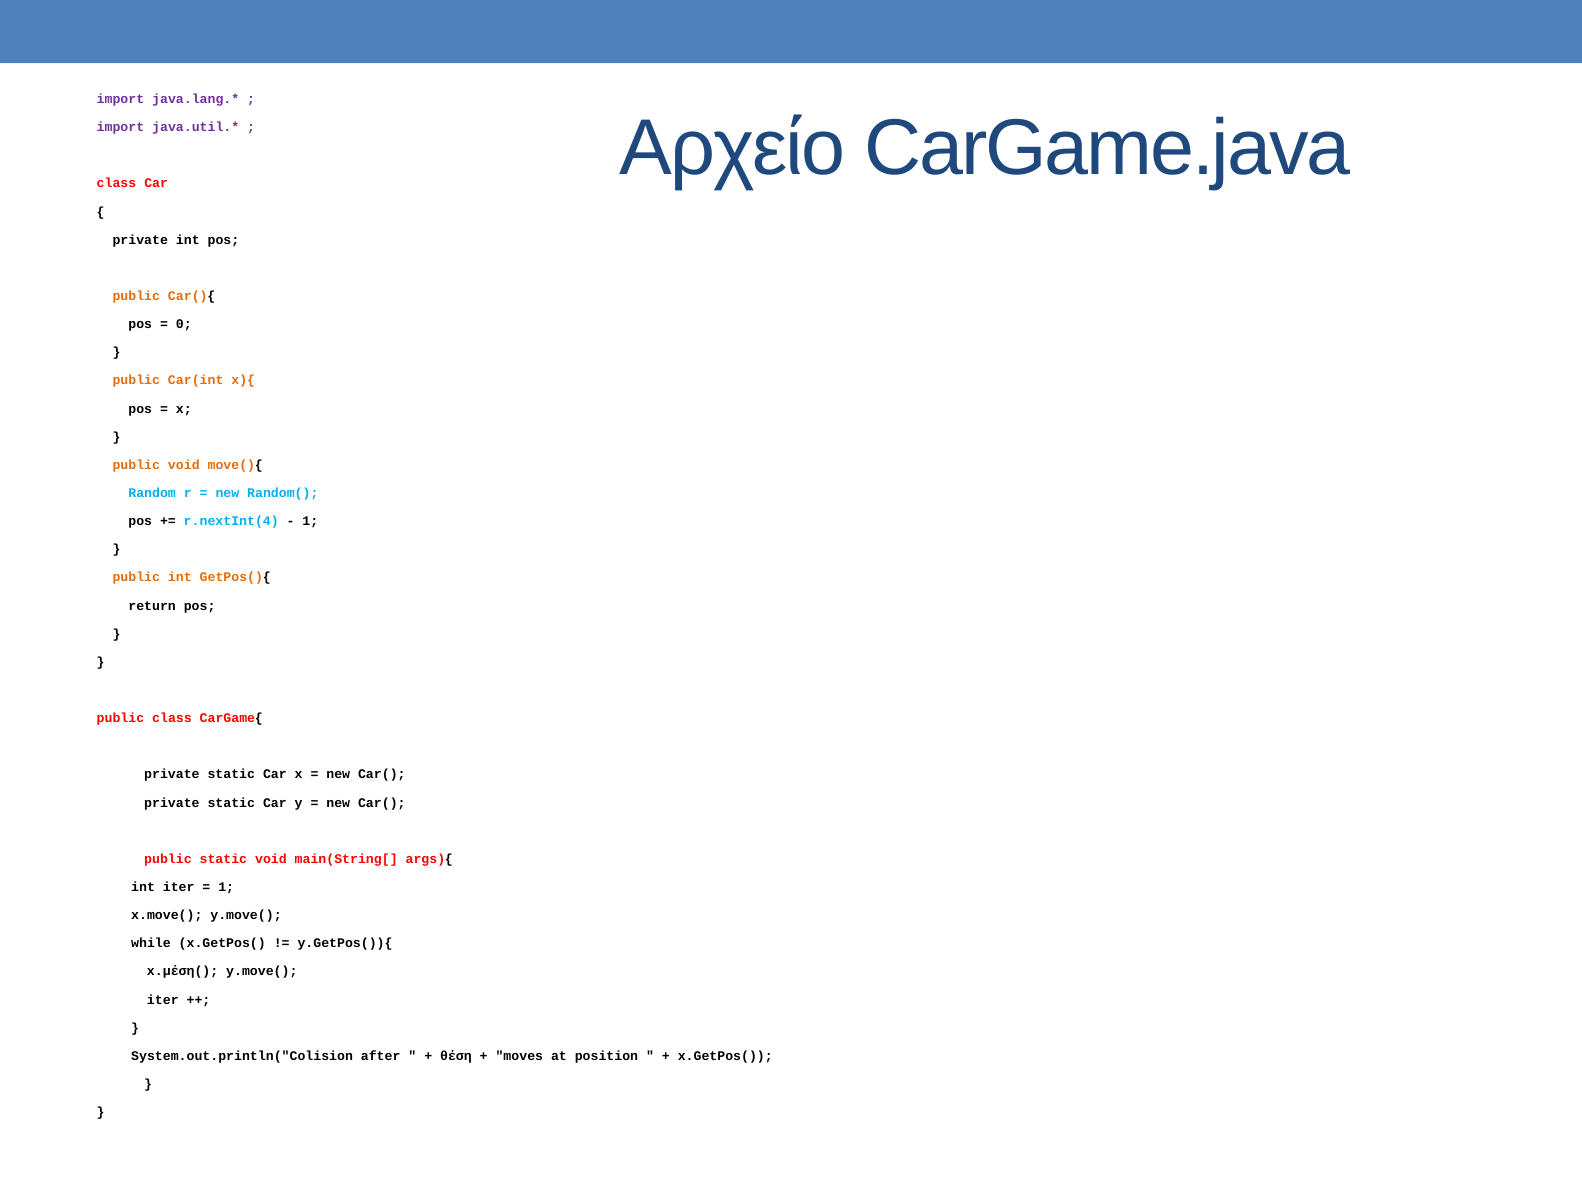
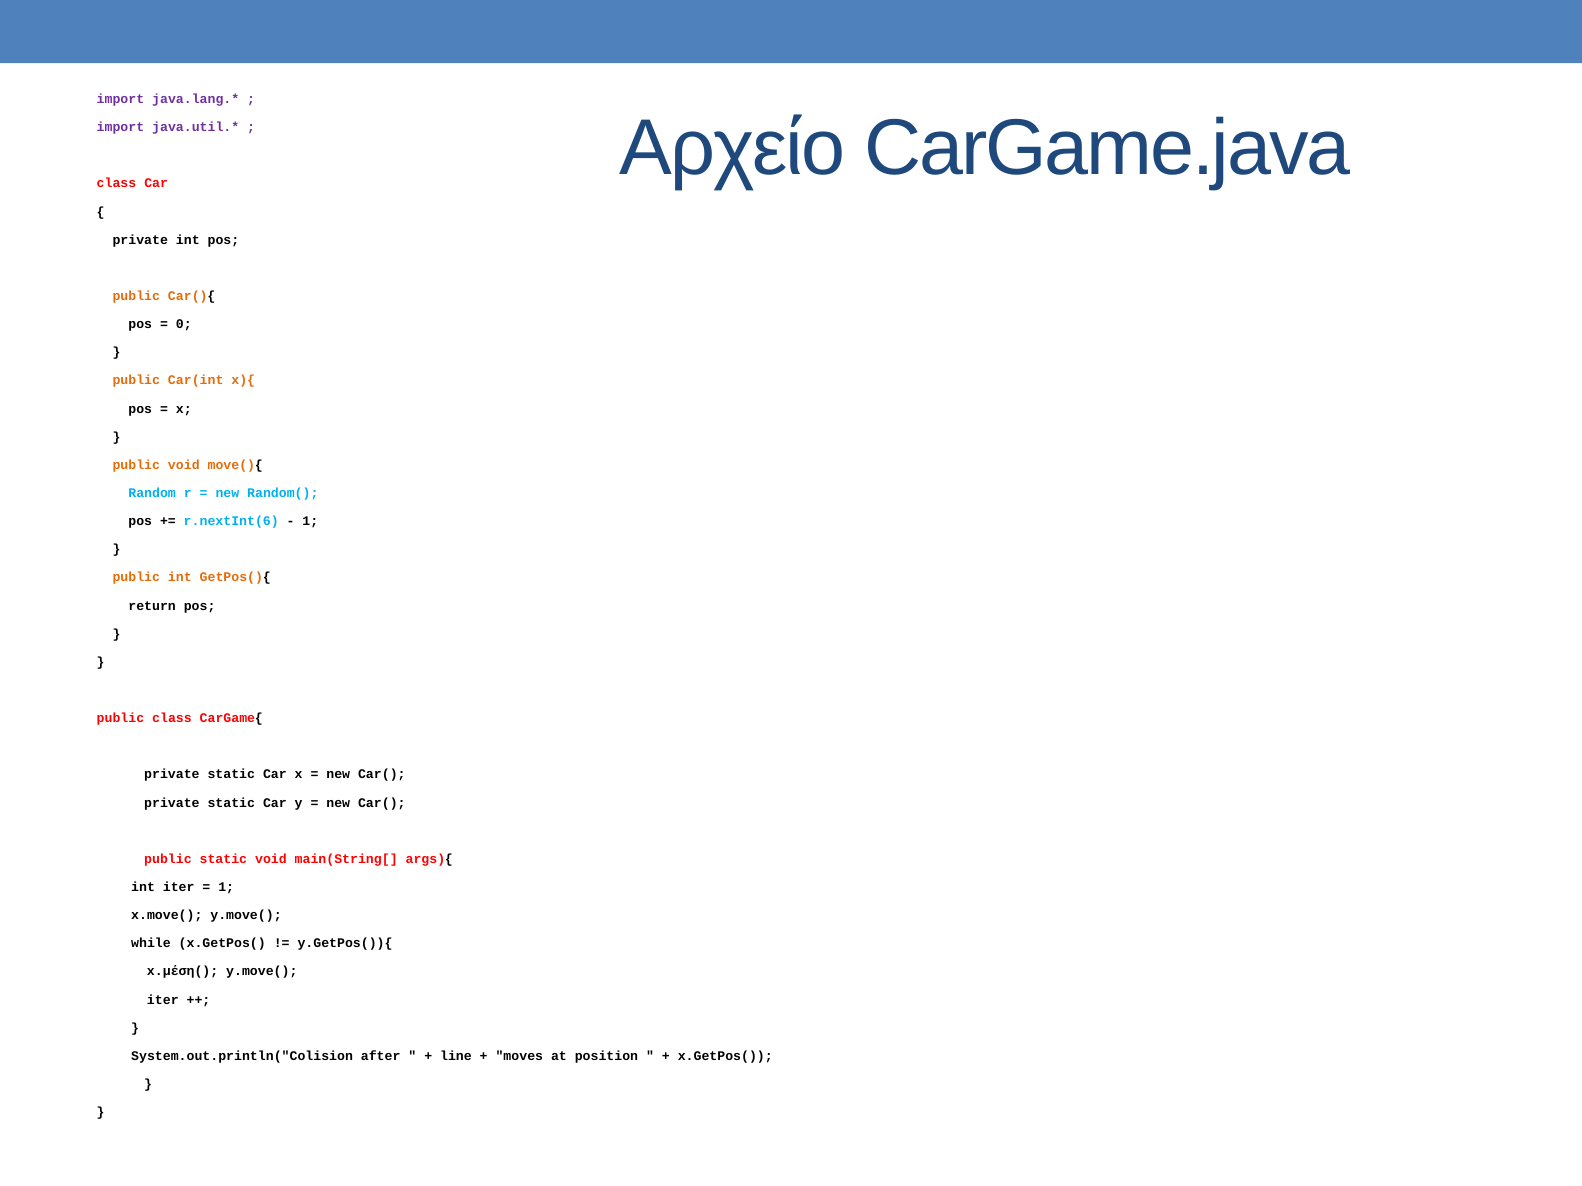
r.nextInt(4: r.nextInt(4 -> r.nextInt(6 (231, 522)
θέση: θέση -> line (456, 1056)
